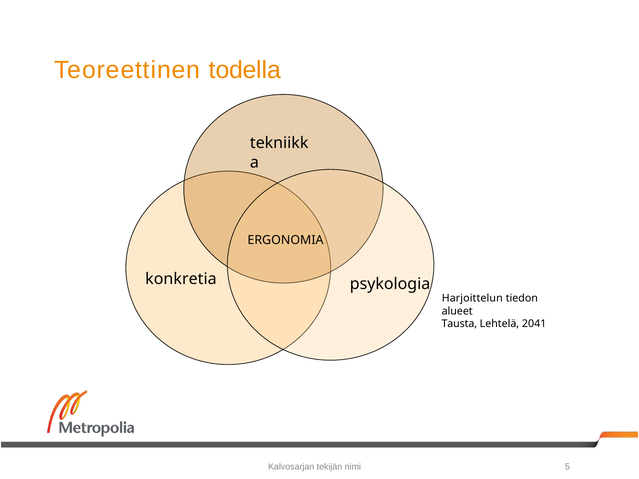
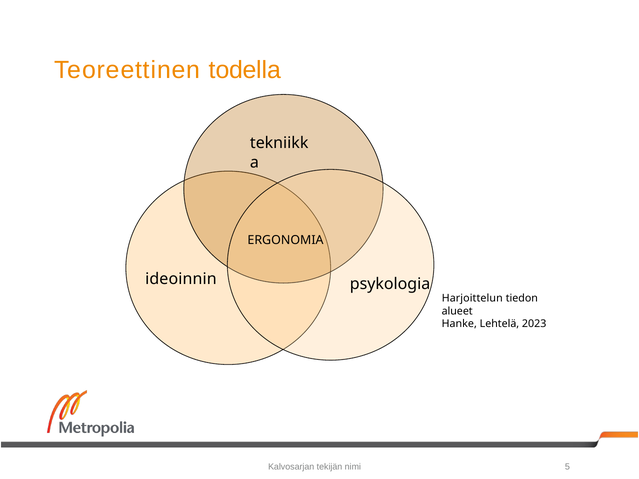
konkretia: konkretia -> ideoinnin (181, 279)
Tausta: Tausta -> Hanke (459, 324)
2041: 2041 -> 2023 (534, 324)
